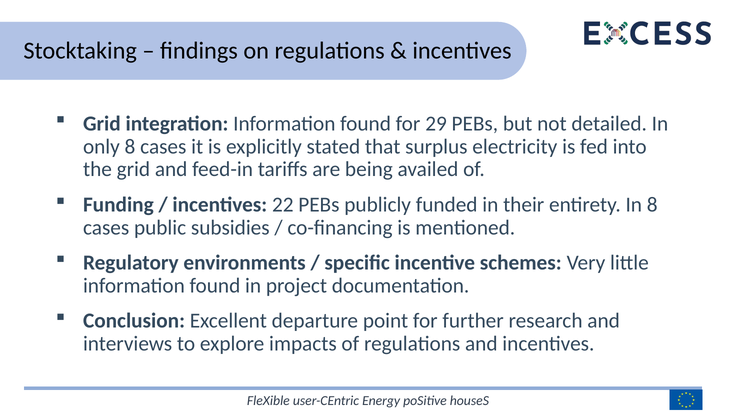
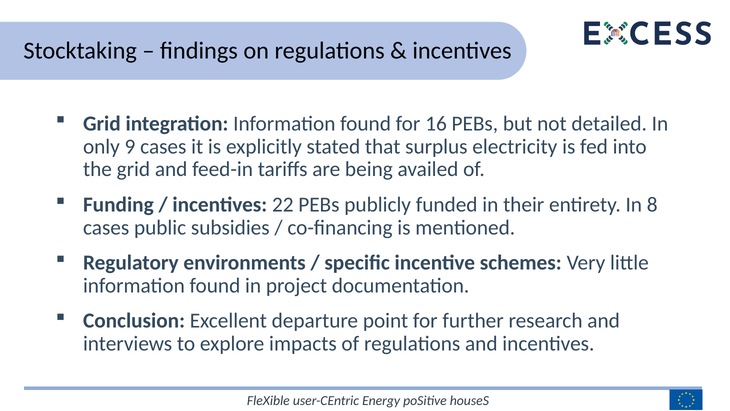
29: 29 -> 16 (436, 123)
only 8: 8 -> 9 (130, 146)
